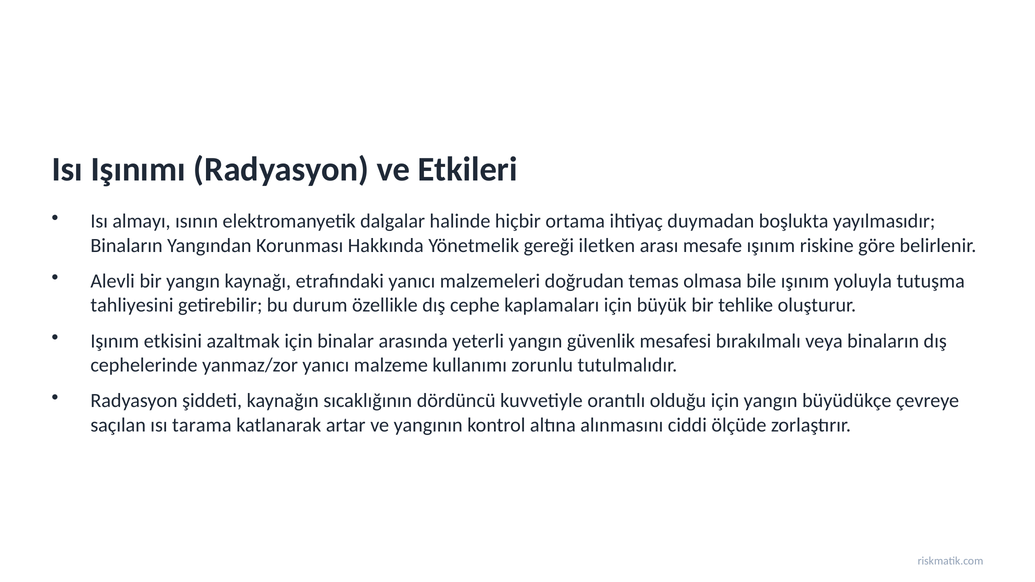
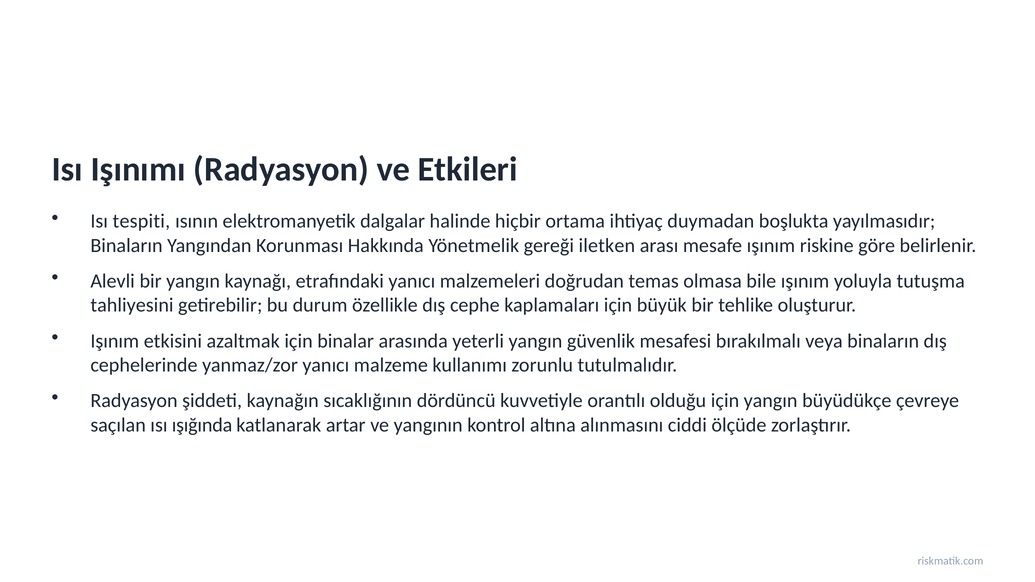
almayı: almayı -> tespiti (141, 221)
tarama: tarama -> ışığında (202, 425)
